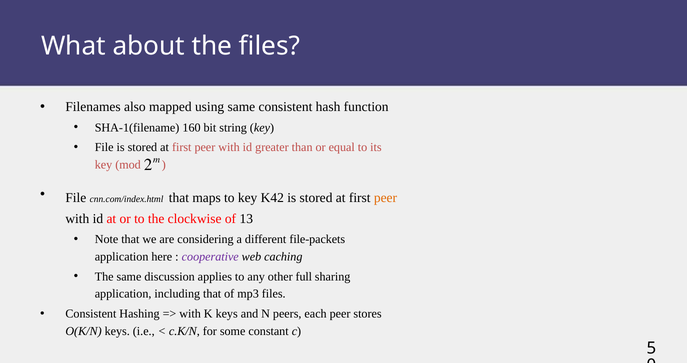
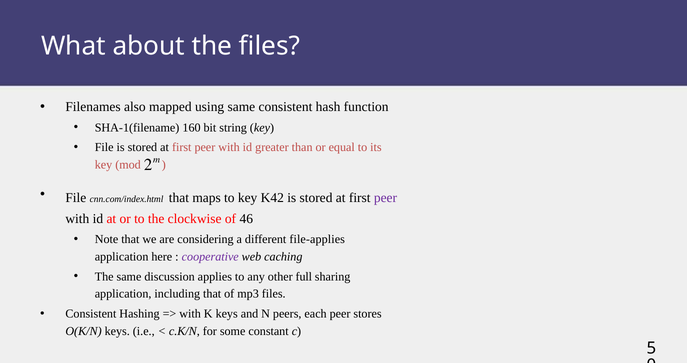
peer colour: orange -> purple (385, 198)
13: 13 -> 46 (246, 219)
file-packets: file-packets -> file-applies (317, 239)
